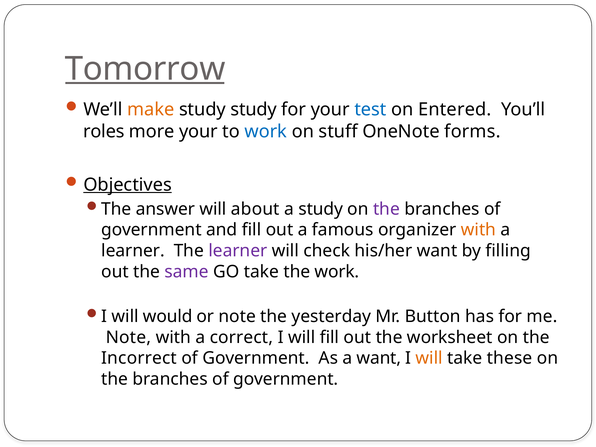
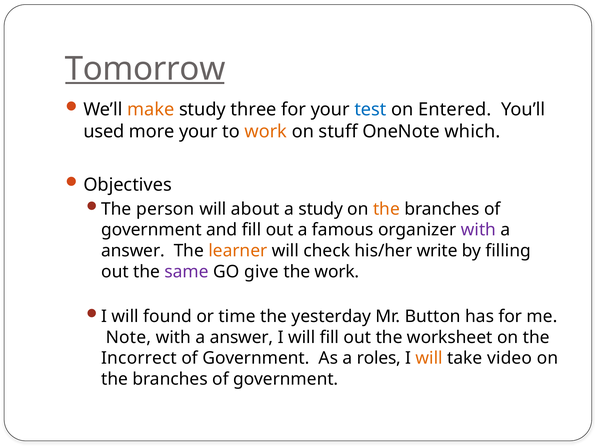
study study: study -> three (254, 110)
roles: roles -> used (104, 131)
work colour: blue -> orange (266, 131)
forms: forms -> which (472, 131)
Objectives underline: present -> none (128, 185)
answer: answer -> person (165, 209)
the colour: purple -> orange (386, 209)
with colour: orange -> purple (478, 230)
learner: learner -> answer (133, 251)
learner colour: purple -> orange (238, 251)
his/her want: want -> write (437, 251)
GO take: take -> give (261, 272)
would: would -> found (168, 316)
or note: note -> time (237, 316)
correct: correct -> answer (242, 337)
a want: want -> roles (379, 358)
these: these -> video (510, 358)
